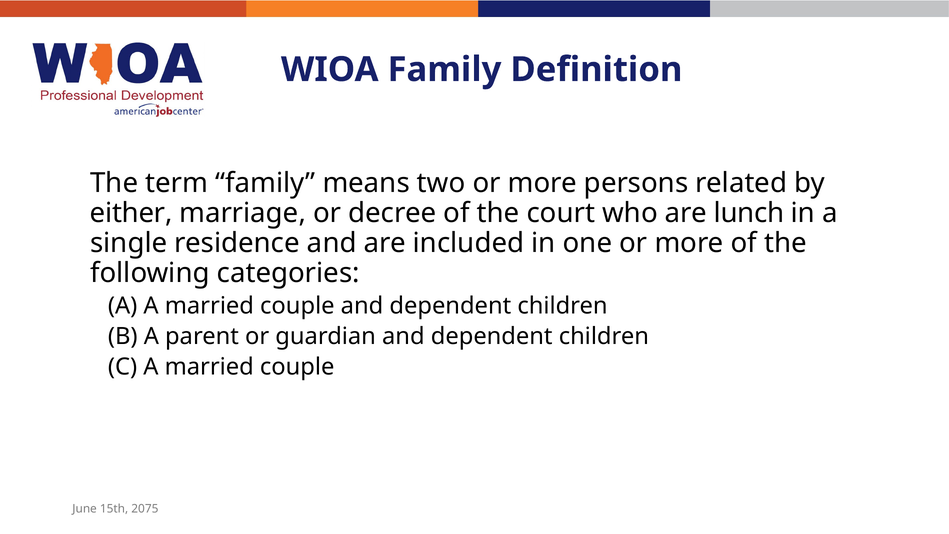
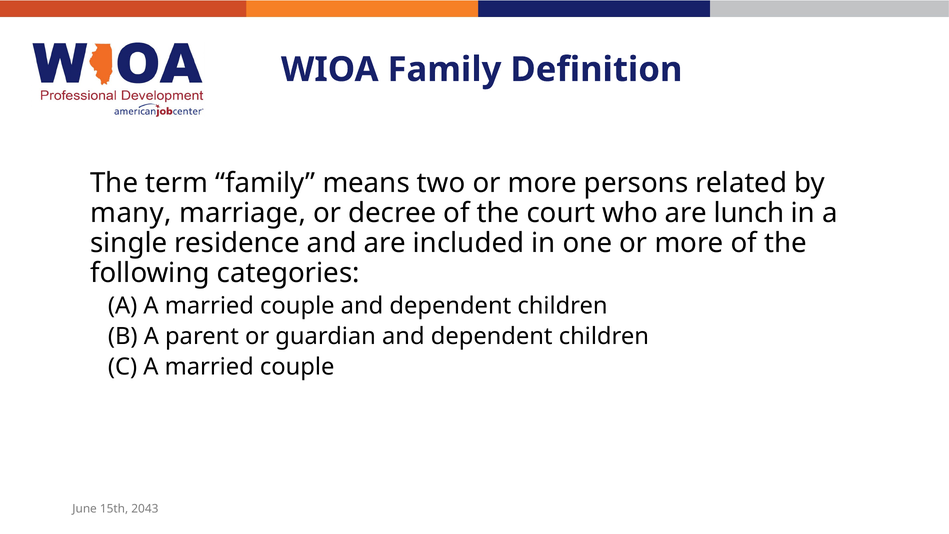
either: either -> many (131, 213)
2075: 2075 -> 2043 (145, 509)
